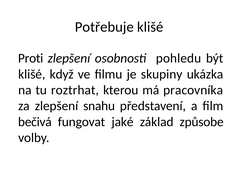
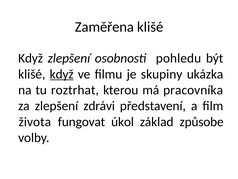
Potřebuje: Potřebuje -> Zaměřena (104, 27)
Proti: Proti -> Když (31, 58)
když underline: none -> present (62, 74)
snahu: snahu -> zdrávi (99, 106)
bečivá: bečivá -> života (35, 122)
jaké: jaké -> úkol (123, 122)
